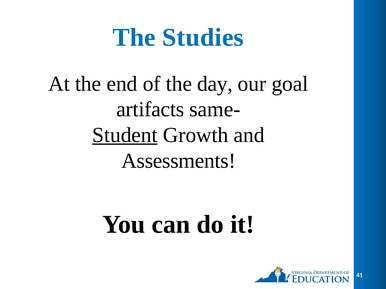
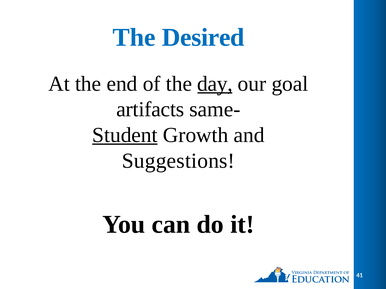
Studies: Studies -> Desired (203, 38)
day underline: none -> present (215, 84)
Assessments: Assessments -> Suggestions (178, 161)
